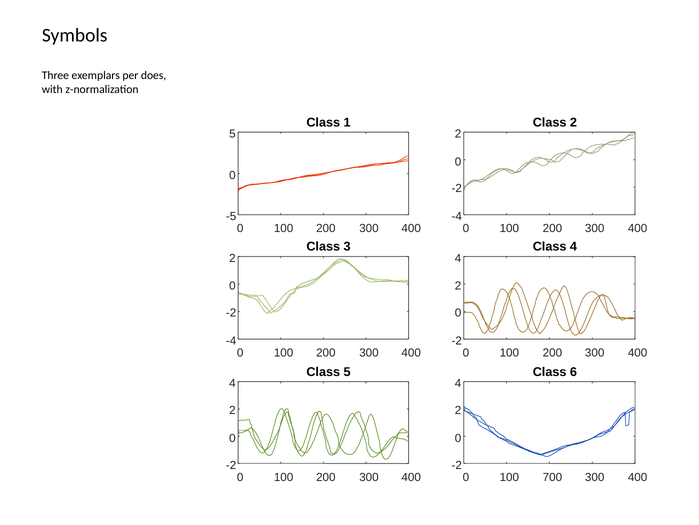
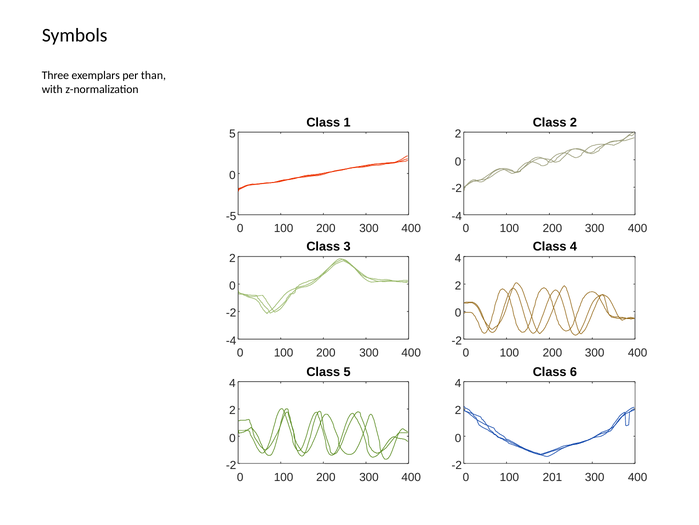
does: does -> than (153, 75)
700: 700 -> 201 (552, 477)
